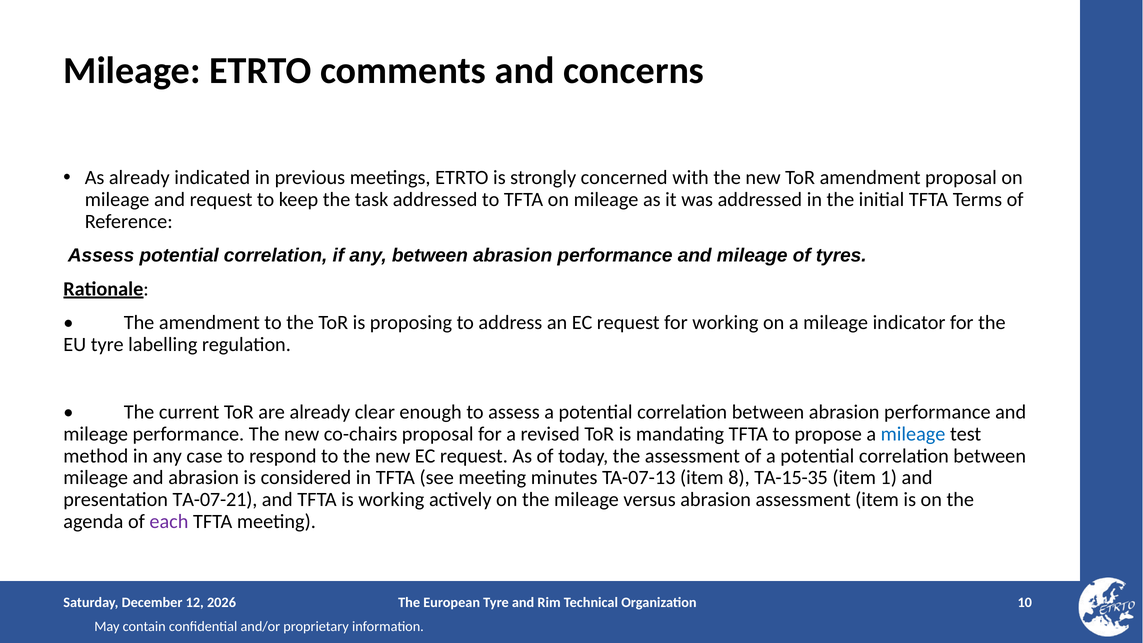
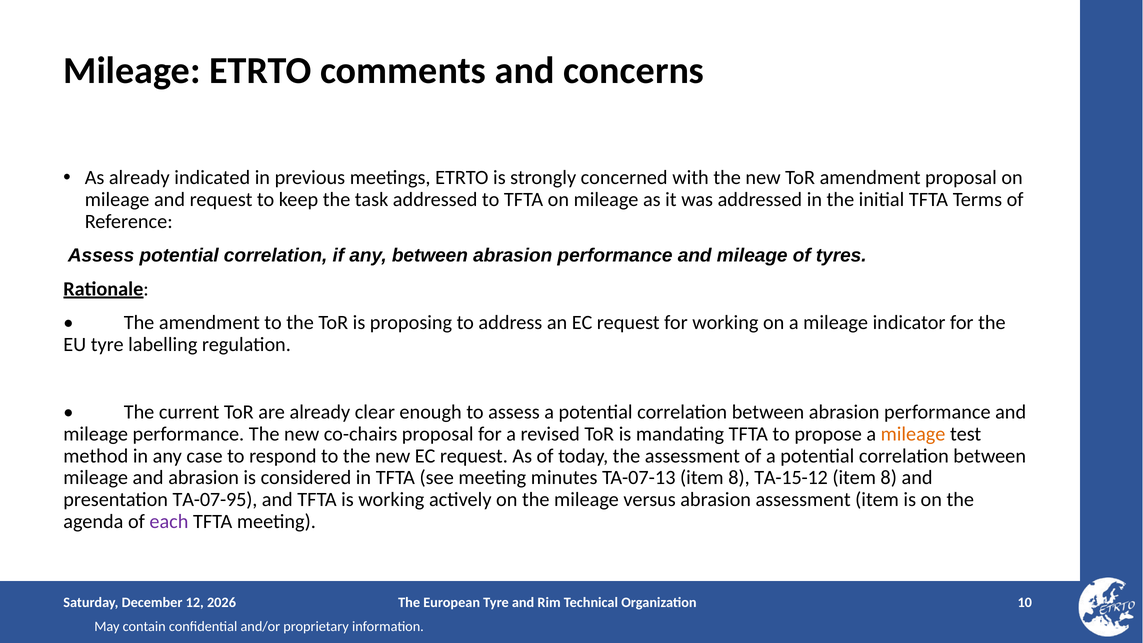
mileage colour: blue -> orange (913, 434)
TA-15-35: TA-15-35 -> TA-15-12 (791, 478)
1: 1 -> 8 (889, 478)
TA-07-21: TA-07-21 -> TA-07-95 (215, 500)
